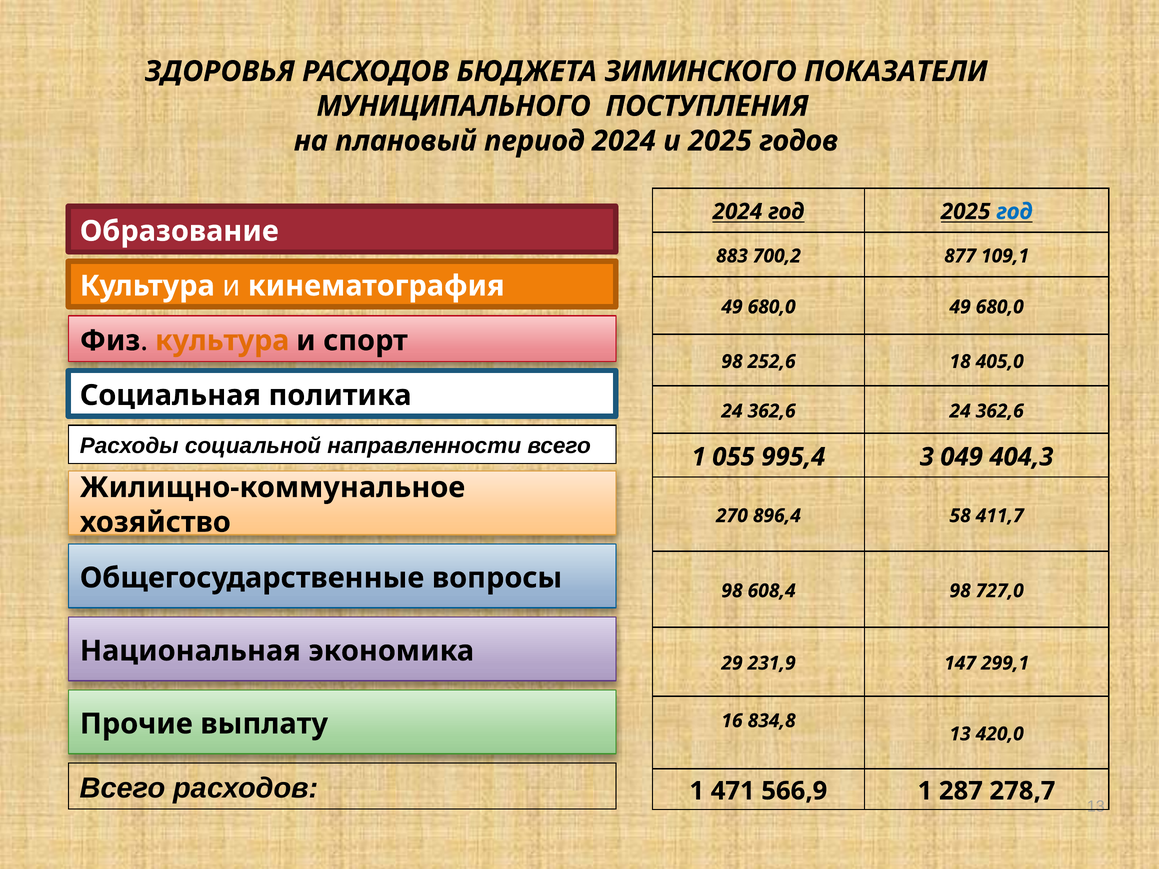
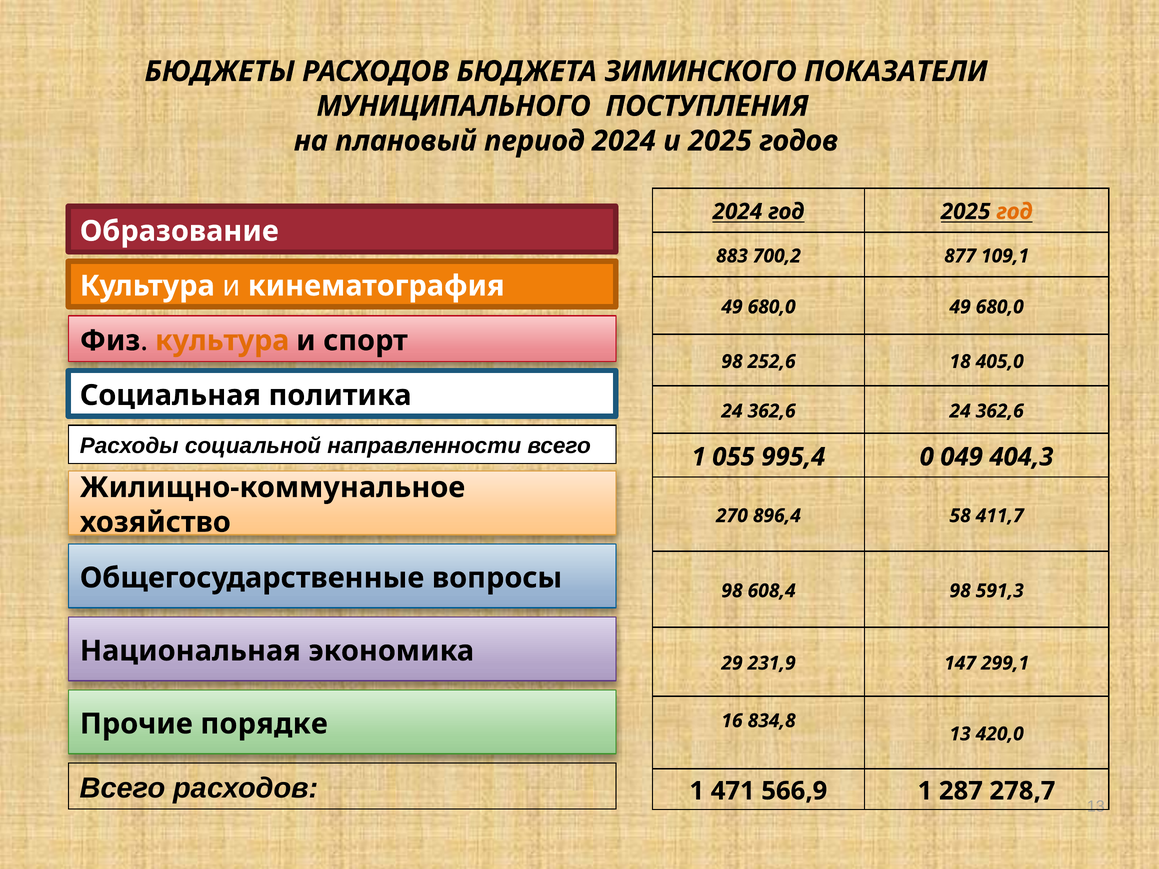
ЗДОРОВЬЯ: ЗДОРОВЬЯ -> БЮДЖЕТЫ (220, 71)
год colour: blue -> orange (1014, 212)
3: 3 -> 0 (927, 457)
727,0: 727,0 -> 591,3 (1000, 591)
выплату: выплату -> порядке (264, 724)
